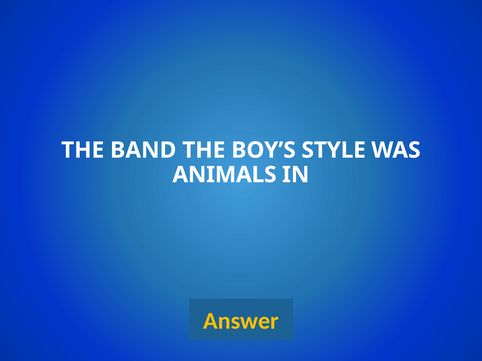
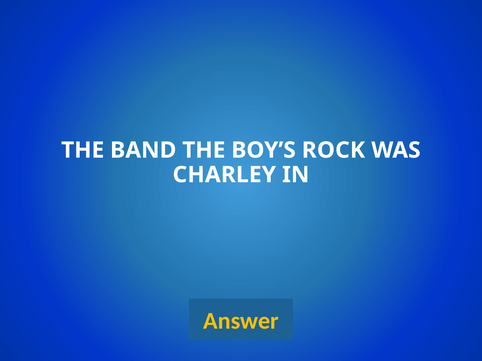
STYLE: STYLE -> ROCK (333, 150)
ANIMALS: ANIMALS -> CHARLEY (224, 175)
